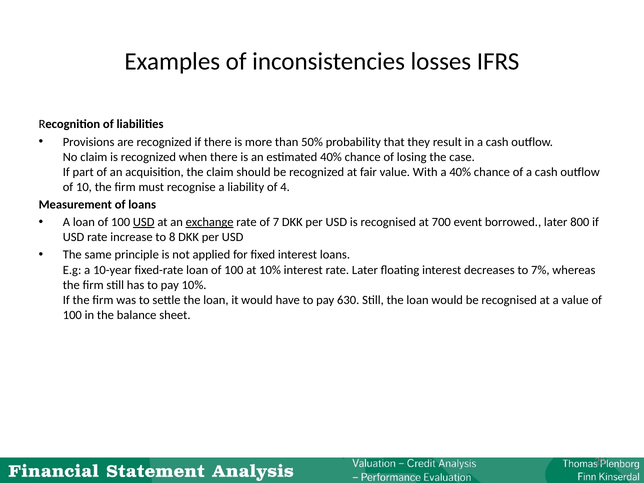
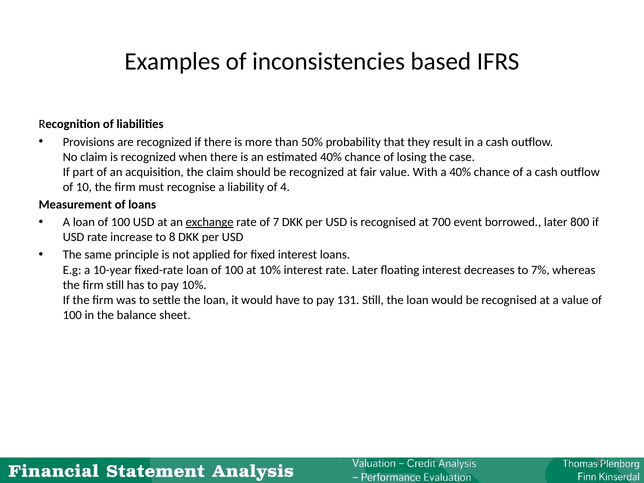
losses: losses -> based (441, 61)
USD underline: present -> none (144, 222)
630: 630 -> 131 (348, 300)
